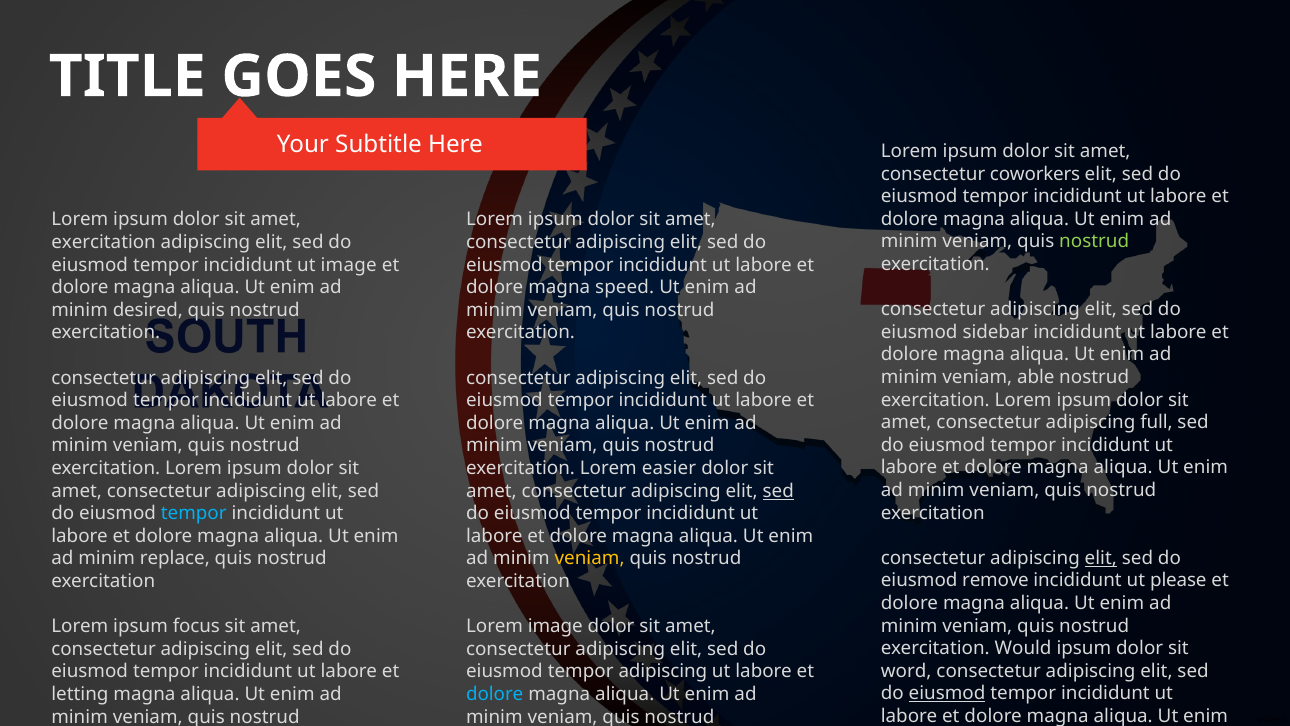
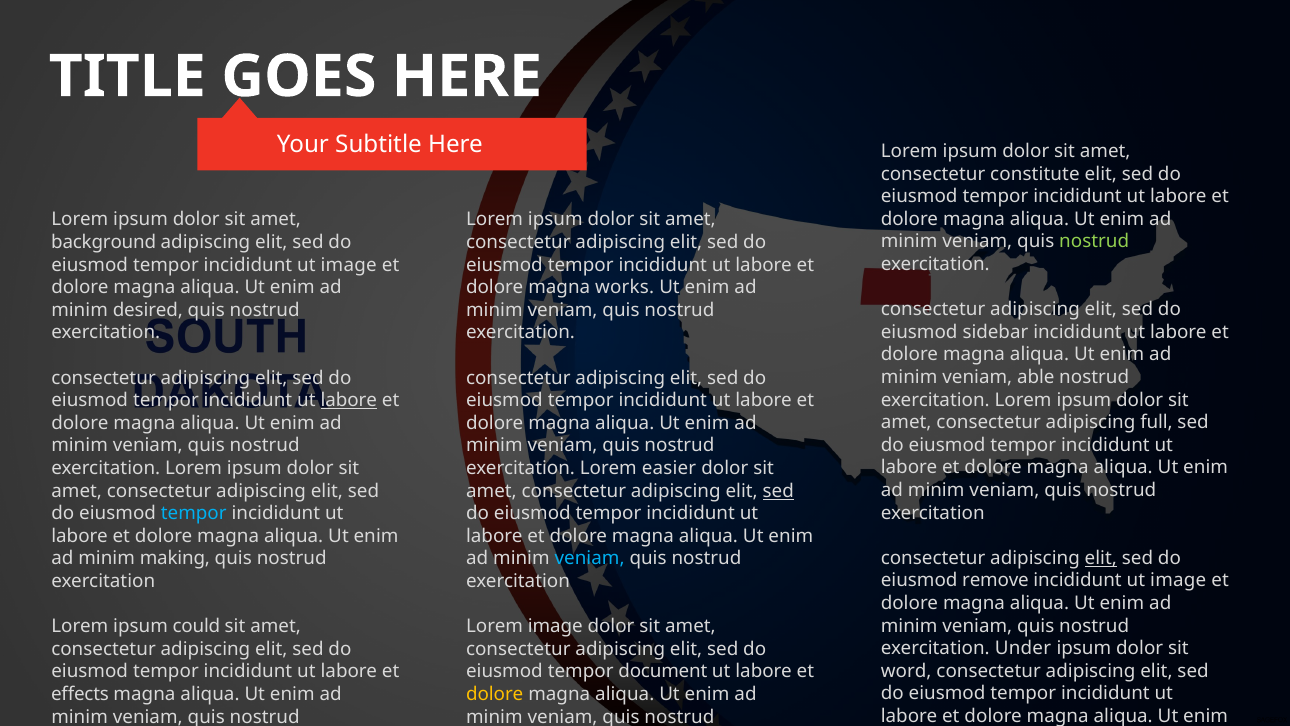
coworkers: coworkers -> constitute (1035, 174)
exercitation: exercitation -> background (104, 242)
speed: speed -> works (625, 287)
labore underline: none -> present (349, 400)
replace: replace -> making (175, 558)
veniam colour: yellow -> light blue (590, 558)
please: please -> image (1178, 580)
focus: focus -> could (196, 626)
Would: Would -> Under (1023, 648)
tempor adipiscing: adipiscing -> document (663, 671)
eiusmod underline: present -> none (947, 693)
letting: letting -> effects (80, 694)
dolore colour: light blue -> yellow (495, 694)
